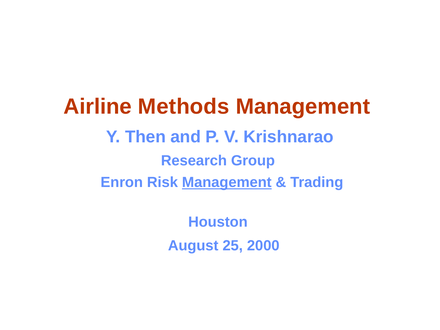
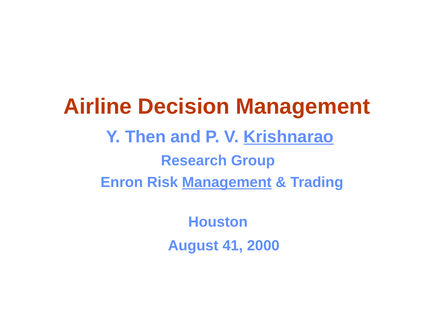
Methods: Methods -> Decision (184, 106)
Krishnarao underline: none -> present (289, 137)
25: 25 -> 41 (233, 246)
